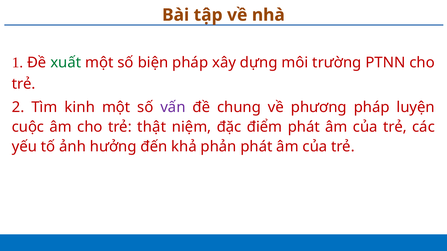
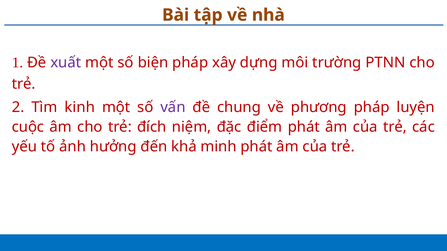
xuất colour: green -> purple (66, 63)
thật: thật -> đích (152, 127)
phản: phản -> minh (219, 147)
